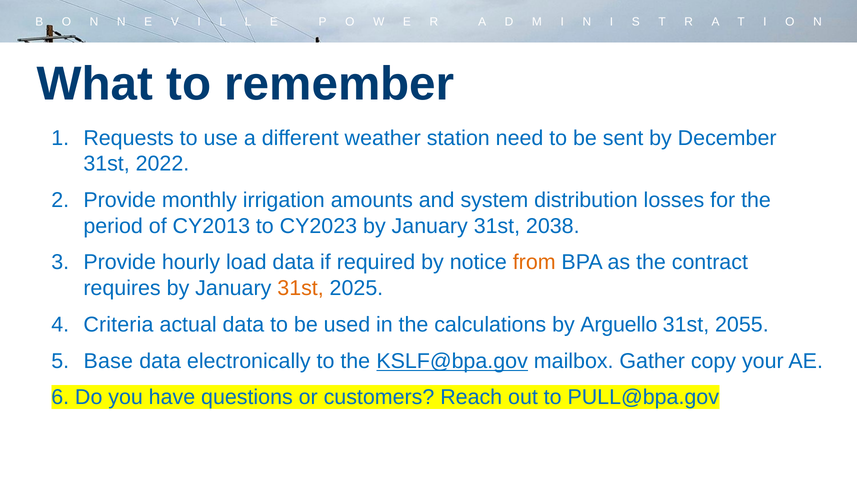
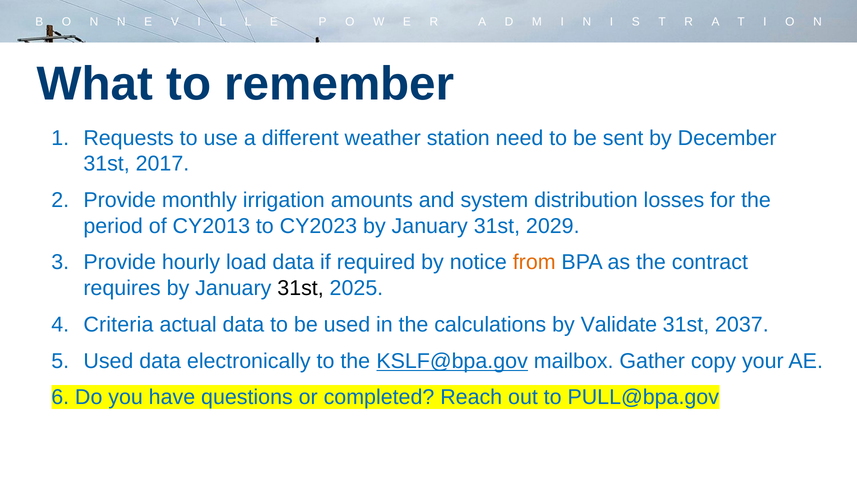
2022: 2022 -> 2017 (162, 164)
2038: 2038 -> 2029 (553, 226)
31st colour: orange -> black (301, 288)
Arguello: Arguello -> Validate (619, 325)
2055: 2055 -> 2037 (742, 325)
Base: Base -> Used (108, 361)
customers: customers -> completed (379, 397)
